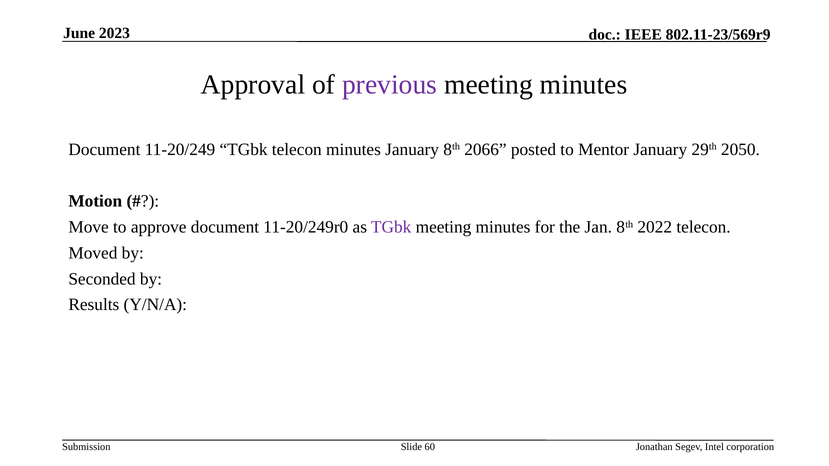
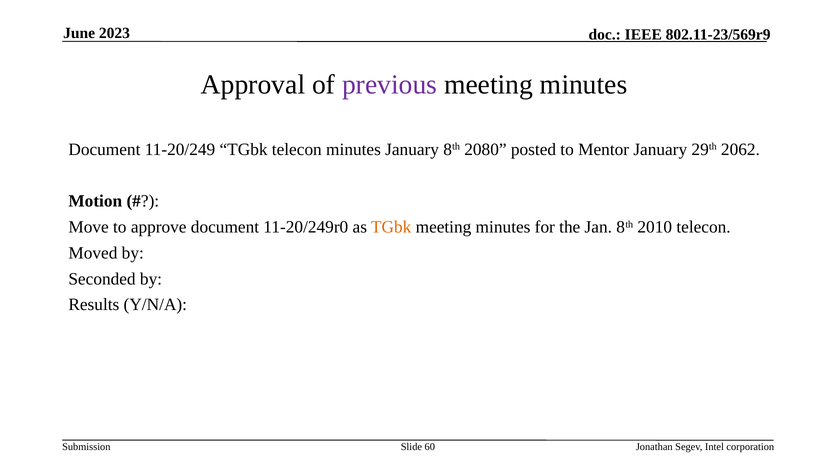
2066: 2066 -> 2080 (485, 149)
2050: 2050 -> 2062 (740, 149)
TGbk colour: purple -> orange (391, 227)
2022: 2022 -> 2010 (655, 227)
